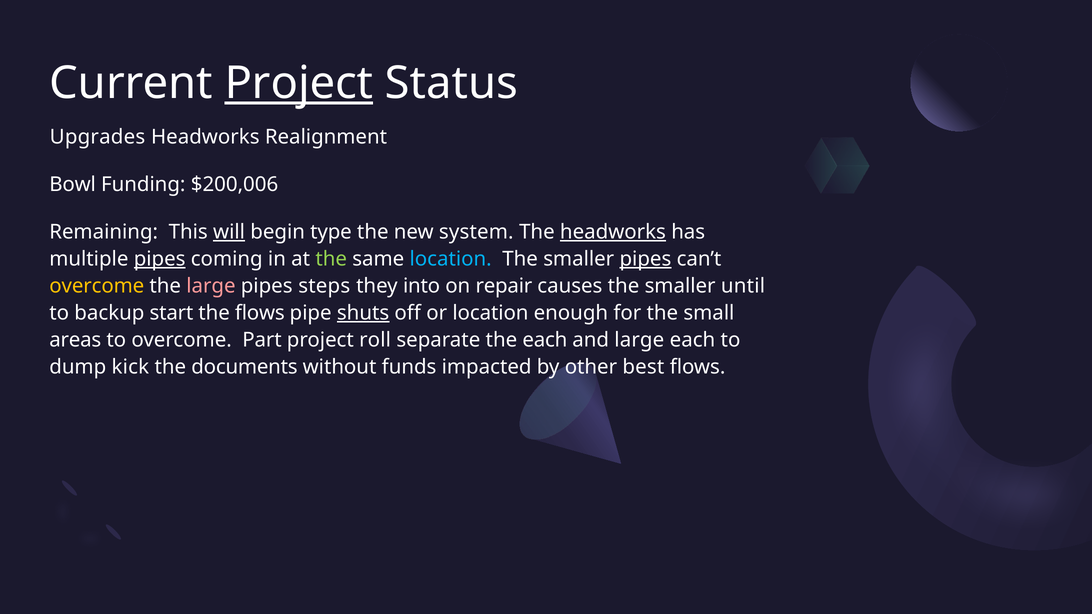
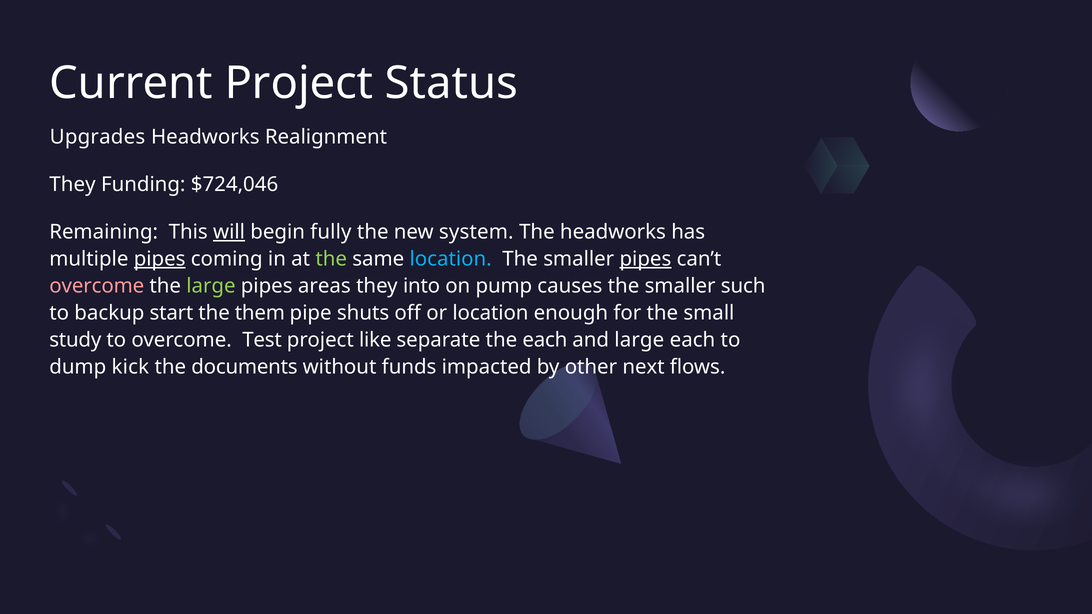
Project underline: present -> none (299, 83)
Bowl: Bowl -> They (72, 185)
$200,006: $200,006 -> $724,046 (235, 185)
type: type -> fully (331, 232)
headworks underline: present -> none (613, 232)
overcome colour: yellow -> pink (97, 286)
large colour: pink -> light green (211, 286)
steps: steps -> areas (324, 286)
repair: repair -> pump (504, 286)
until: until -> such (743, 286)
the flows: flows -> them (260, 313)
shuts underline: present -> none (363, 313)
areas: areas -> study (75, 340)
Part: Part -> Test (262, 340)
roll: roll -> like (375, 340)
best: best -> next (644, 367)
